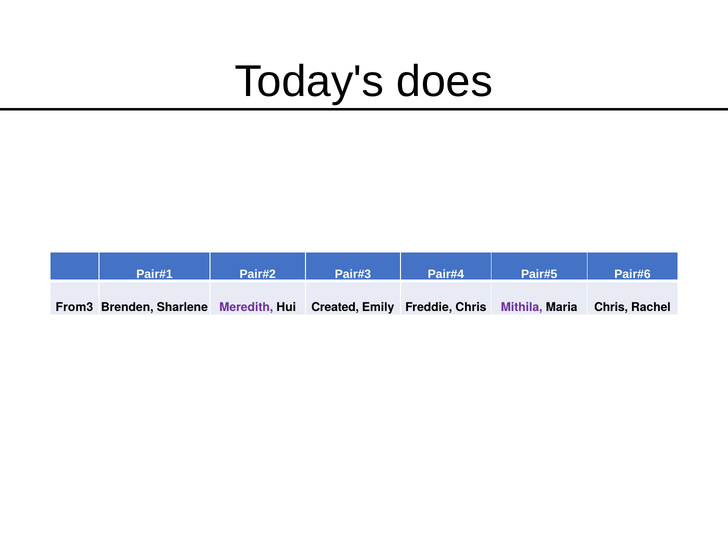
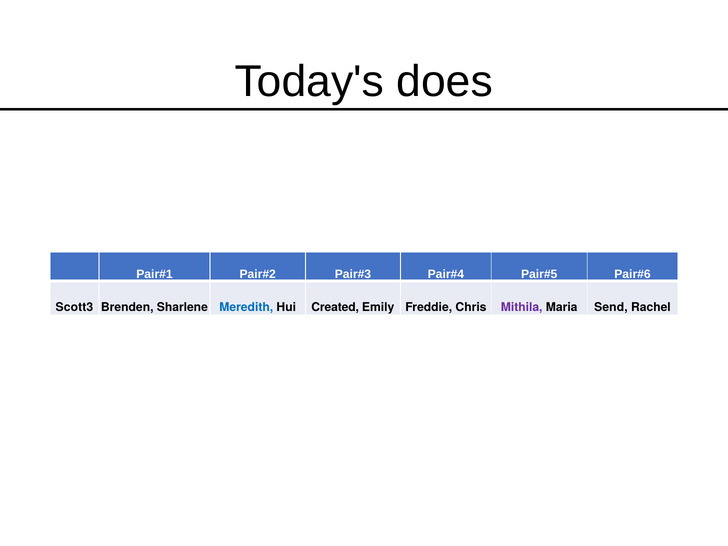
From3: From3 -> Scott3 (74, 307)
Meredith colour: purple -> blue (246, 307)
Maria Chris: Chris -> Send (611, 307)
